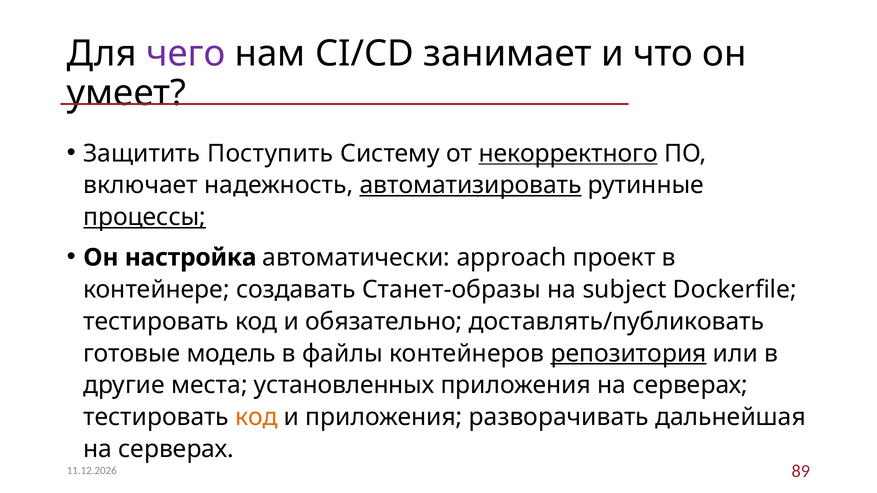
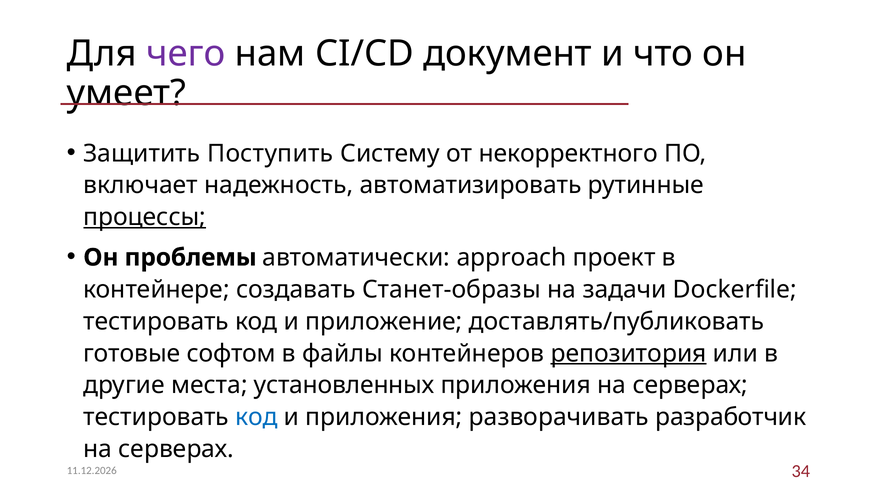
занимает: занимает -> документ (508, 54)
некорректного underline: present -> none (568, 153)
автоматизировать underline: present -> none (471, 185)
настройка: настройка -> проблемы (191, 258)
subject: subject -> задачи (625, 290)
обязательно: обязательно -> приложение (384, 322)
модель: модель -> софтом (231, 354)
код colour: orange -> blue (256, 418)
дальнейшая: дальнейшая -> разработчик (731, 418)
89: 89 -> 34 (801, 471)
